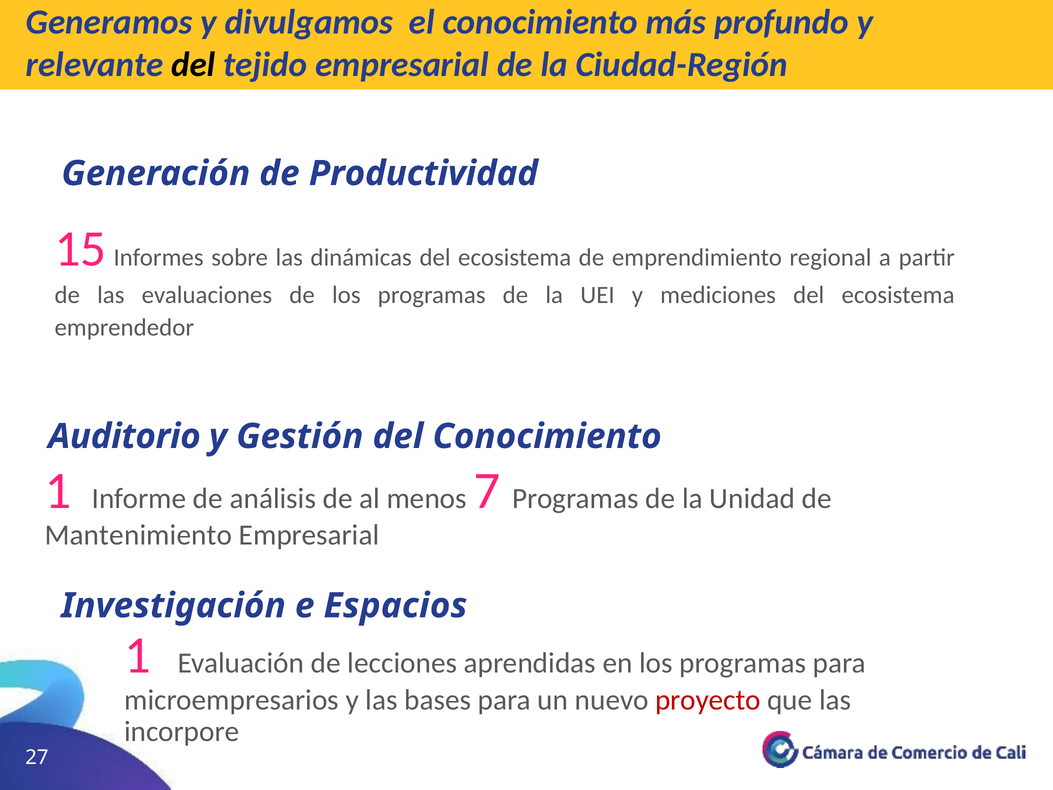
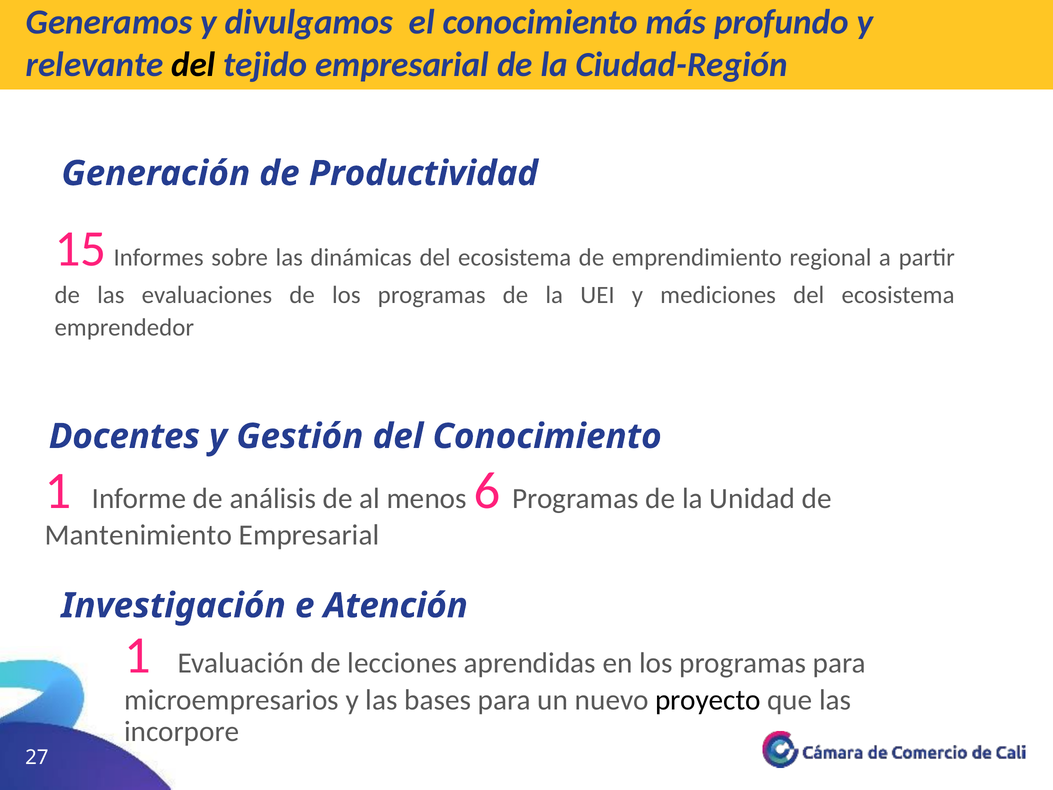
Auditorio: Auditorio -> Docentes (124, 436)
7: 7 -> 6 (487, 491)
Espacios: Espacios -> Atención (396, 605)
proyecto colour: red -> black (708, 700)
